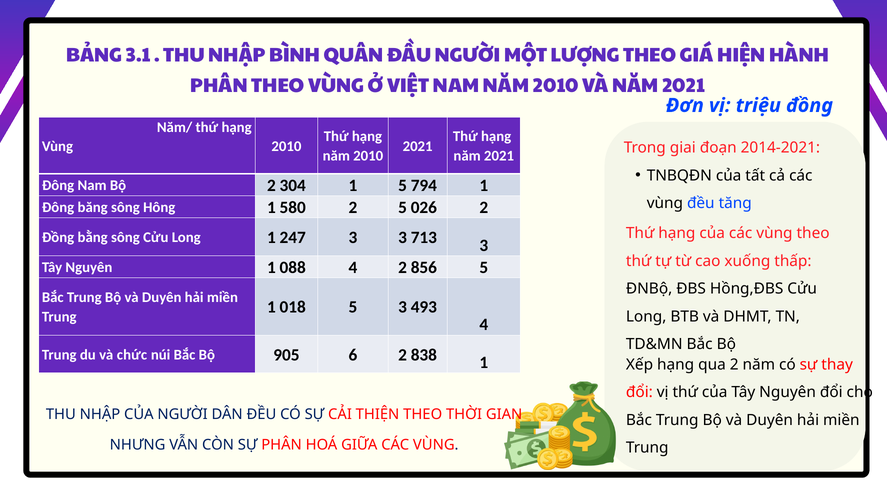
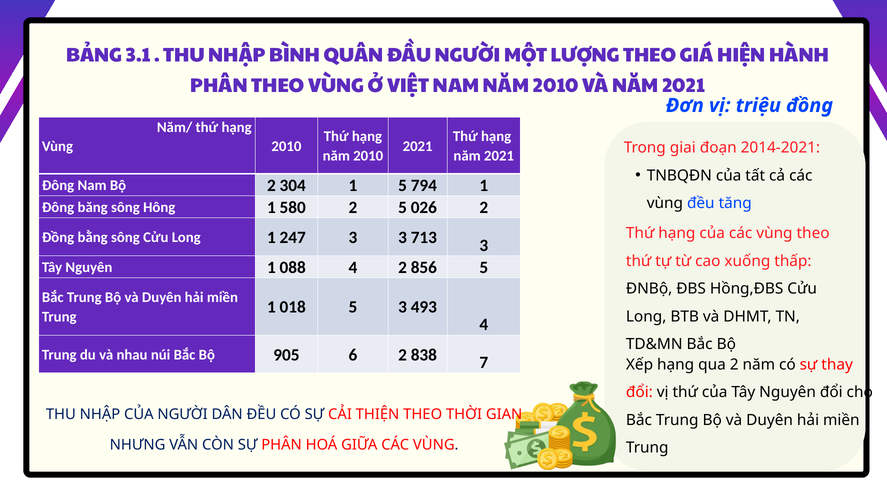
chức: chức -> nhau (132, 355)
838 1: 1 -> 7 (484, 362)
